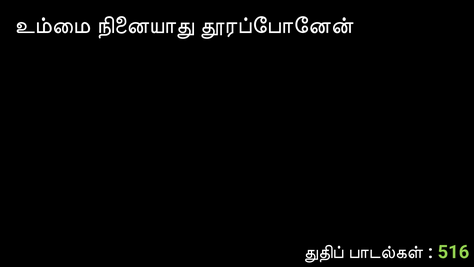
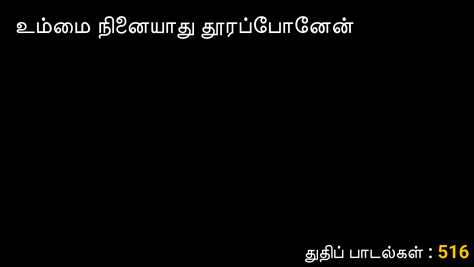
516 colour: light green -> yellow (453, 252)
